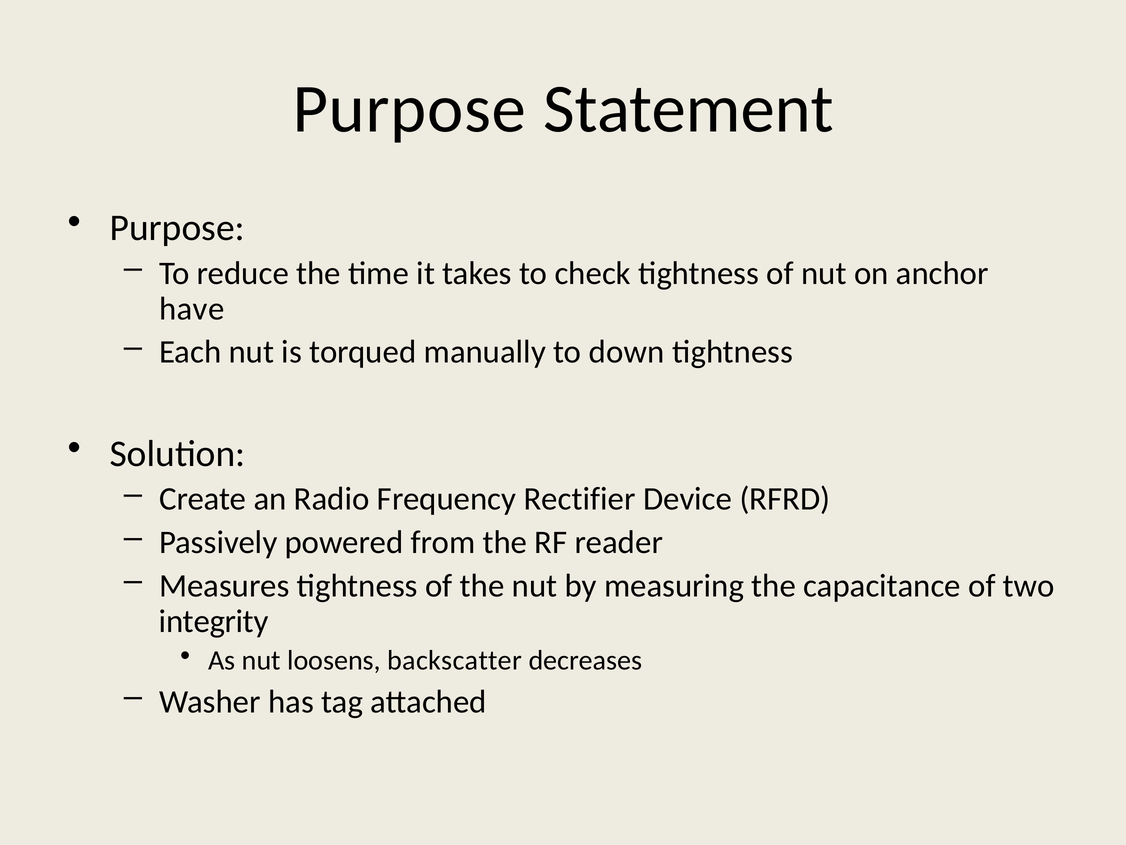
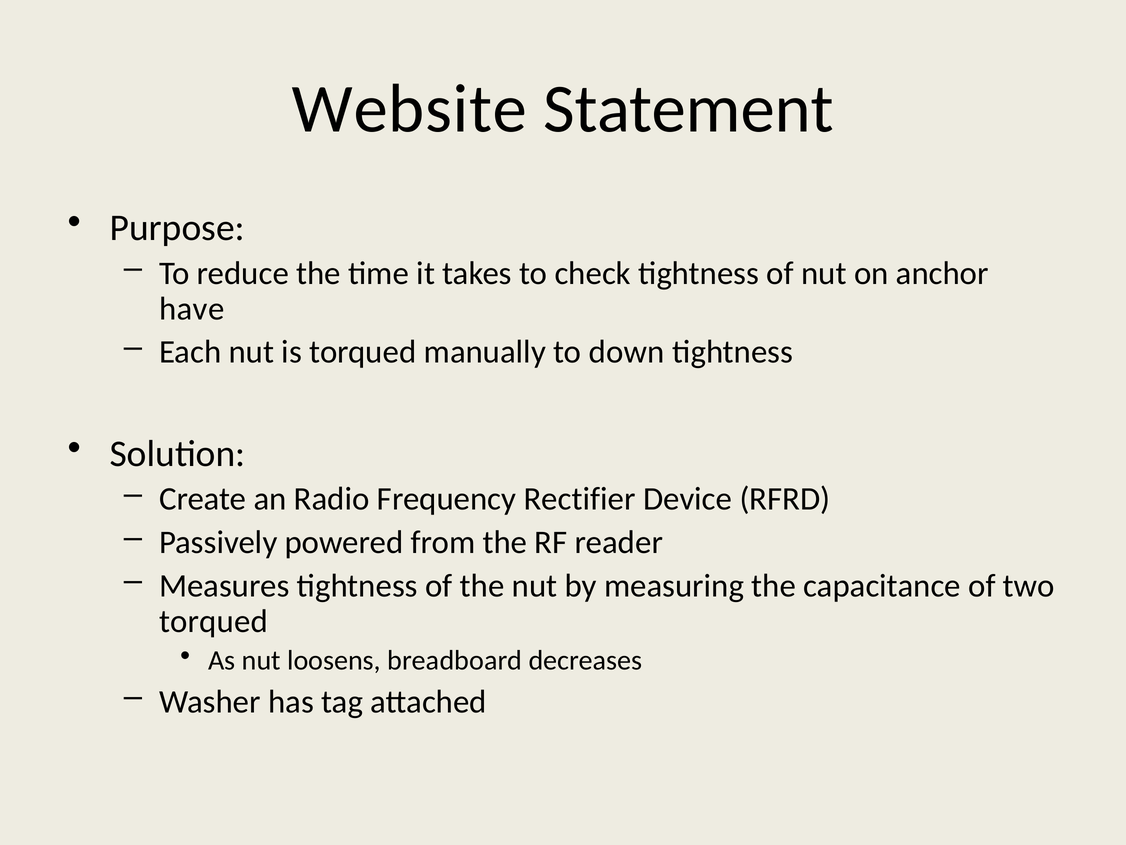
Purpose: Purpose -> Website (409, 109)
integrity: integrity -> torqued (213, 621)
backscatter: backscatter -> breadboard (455, 660)
